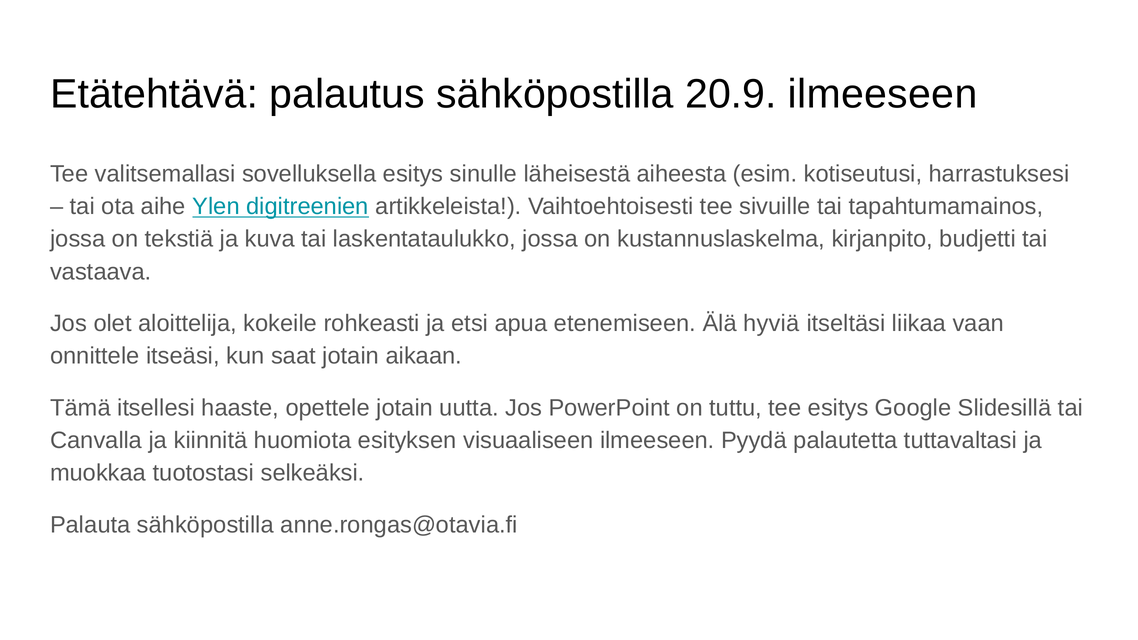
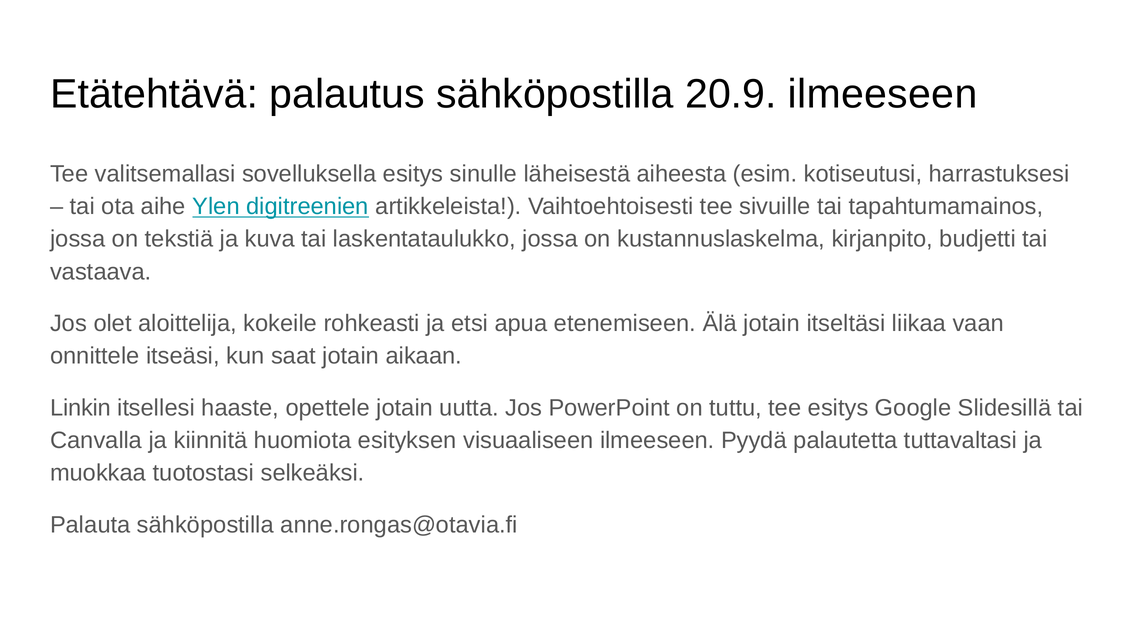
Älä hyviä: hyviä -> jotain (772, 323)
Tämä: Tämä -> Linkin (81, 408)
